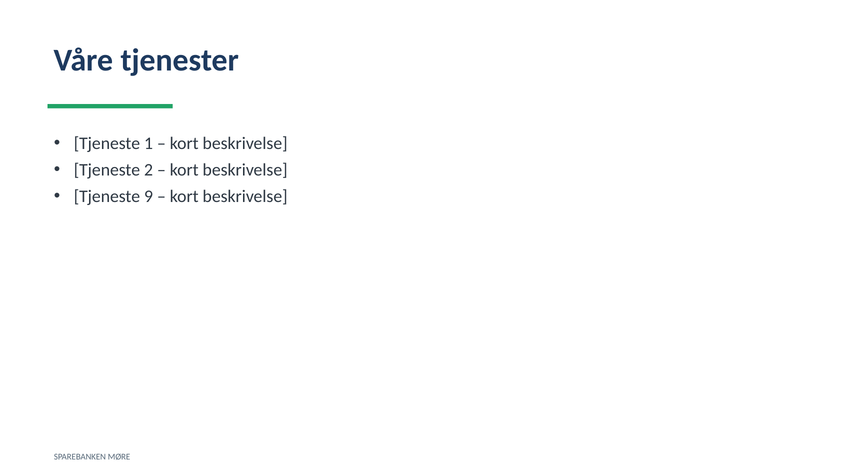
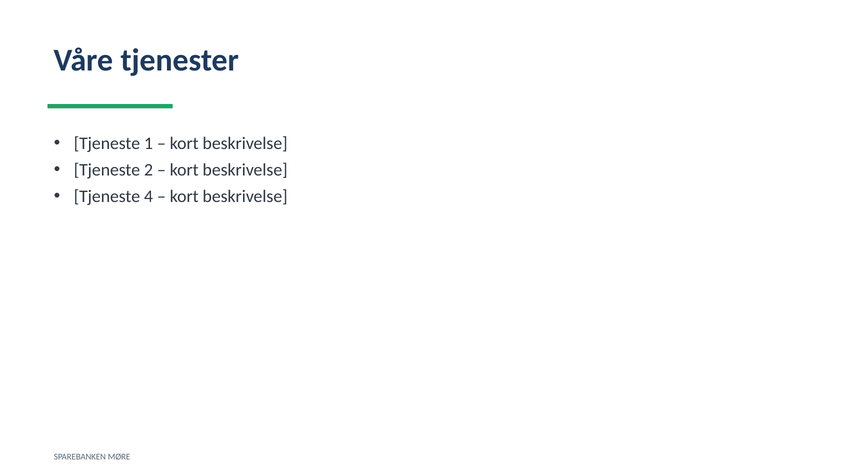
9: 9 -> 4 (148, 196)
